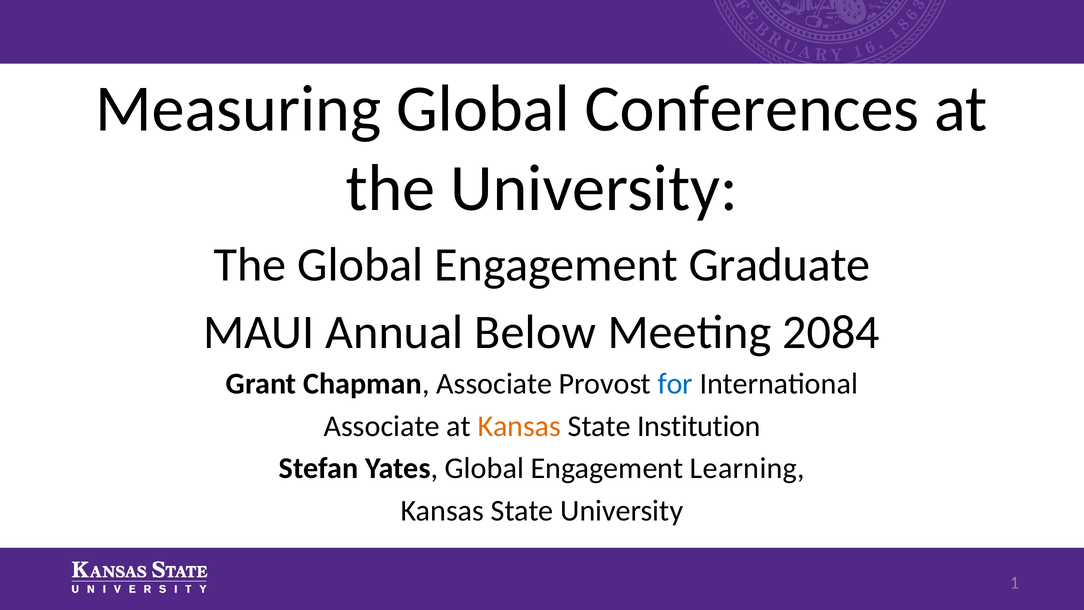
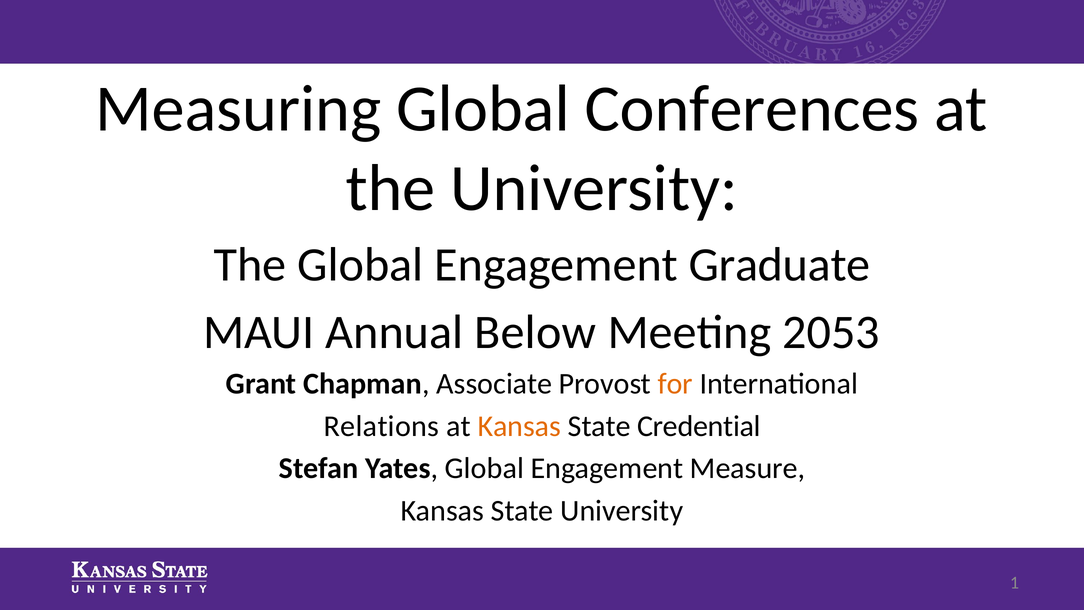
2084: 2084 -> 2053 (831, 332)
for colour: blue -> orange (675, 384)
Associate: Associate -> Relations (382, 426)
Institution: Institution -> Credential (699, 426)
Learning: Learning -> Measure (747, 468)
